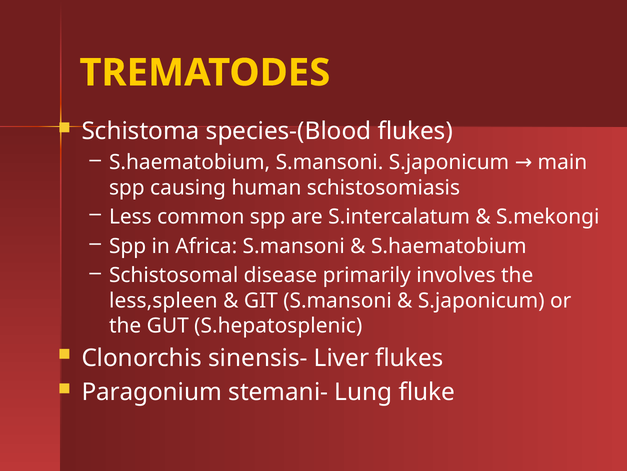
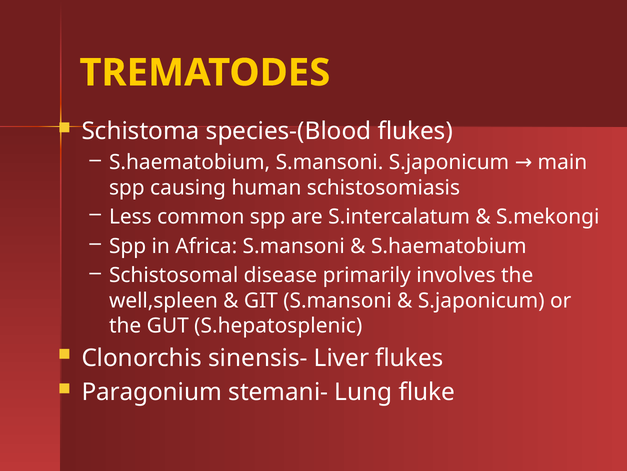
less,spleen: less,spleen -> well,spleen (163, 300)
